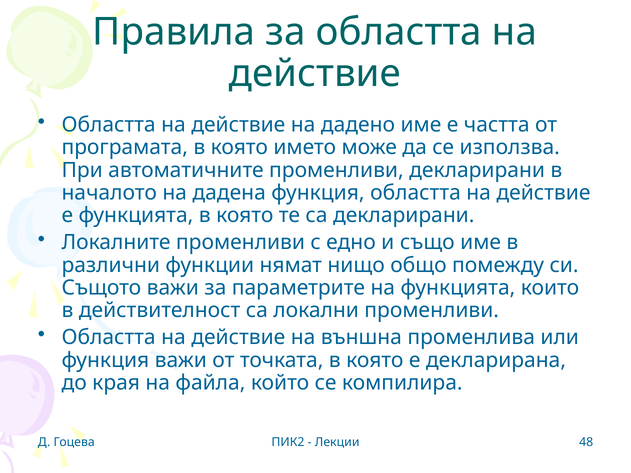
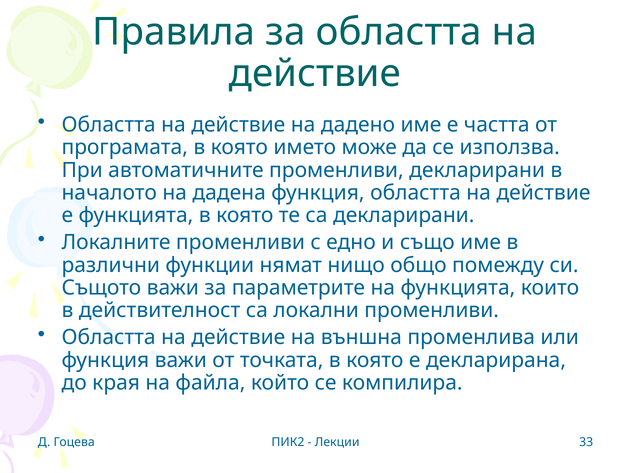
48: 48 -> 33 (586, 442)
